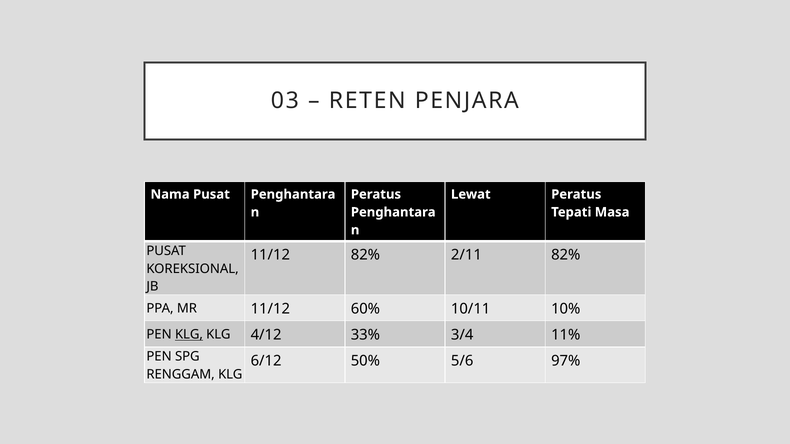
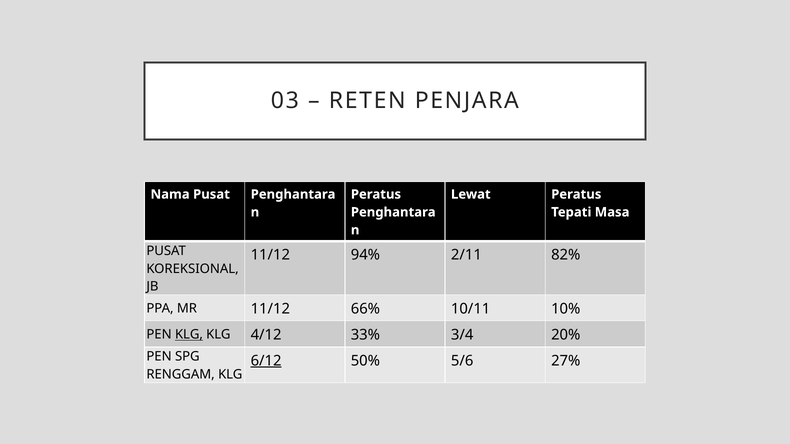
11/12 82%: 82% -> 94% (365, 255)
60%: 60% -> 66% (365, 309)
11%: 11% -> 20% (566, 335)
6/12 underline: none -> present (266, 361)
97%: 97% -> 27% (566, 361)
